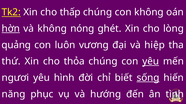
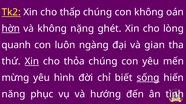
nóng: nóng -> nặng (82, 29)
quảng: quảng -> quanh (16, 45)
vương: vương -> ngàng (94, 45)
hiệp: hiệp -> gian (155, 45)
Xin underline: none -> present (32, 62)
yêu underline: present -> none (151, 62)
ngươi: ngươi -> mừng (15, 78)
